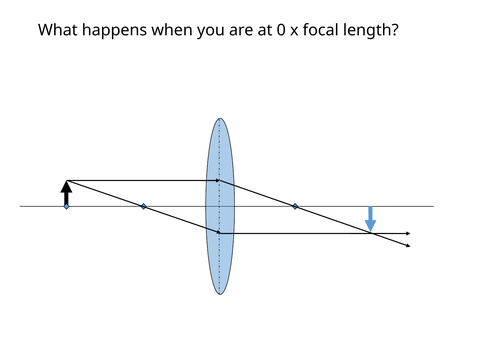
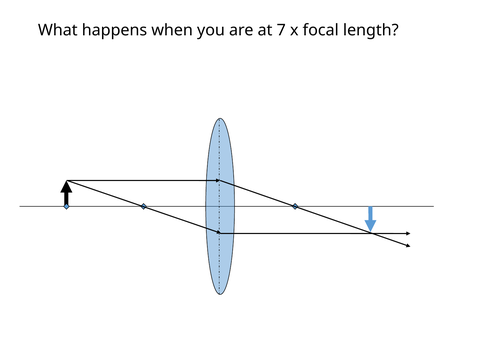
0: 0 -> 7 (281, 30)
